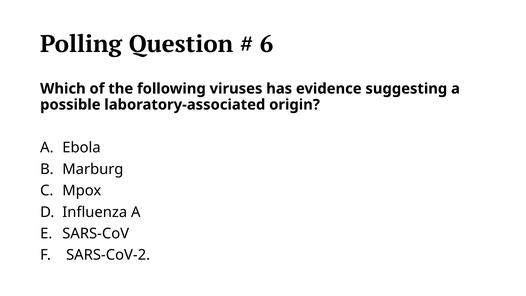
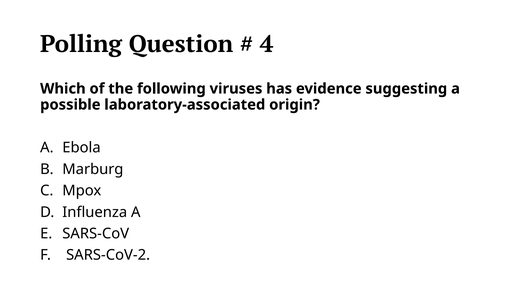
6: 6 -> 4 (267, 44)
